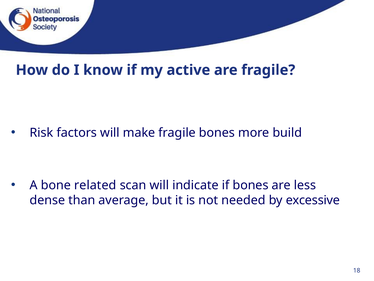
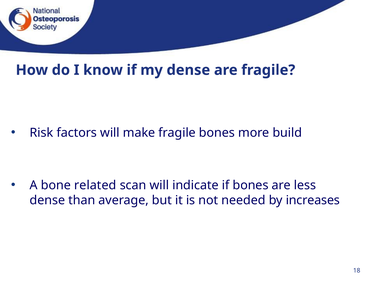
my active: active -> dense (188, 70)
excessive: excessive -> increases (313, 200)
